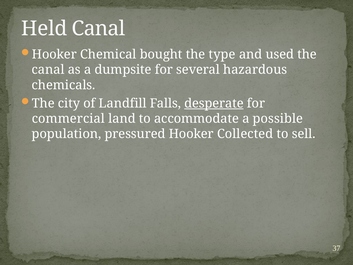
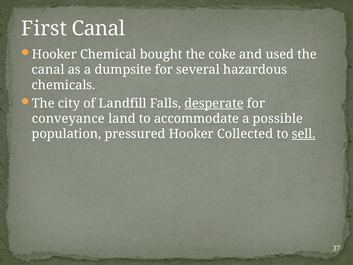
Held: Held -> First (44, 29)
type: type -> coke (222, 54)
commercial: commercial -> conveyance (68, 118)
sell underline: none -> present (304, 134)
